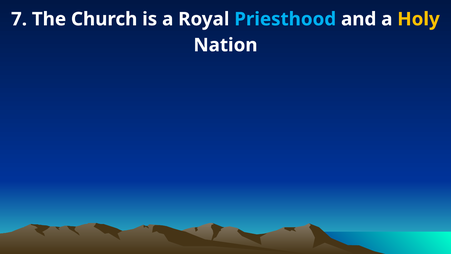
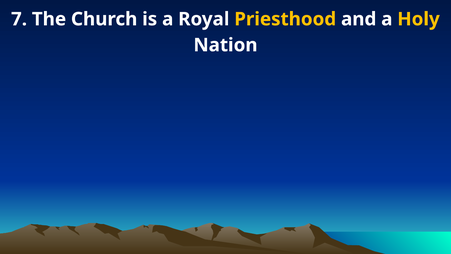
Priesthood colour: light blue -> yellow (285, 19)
